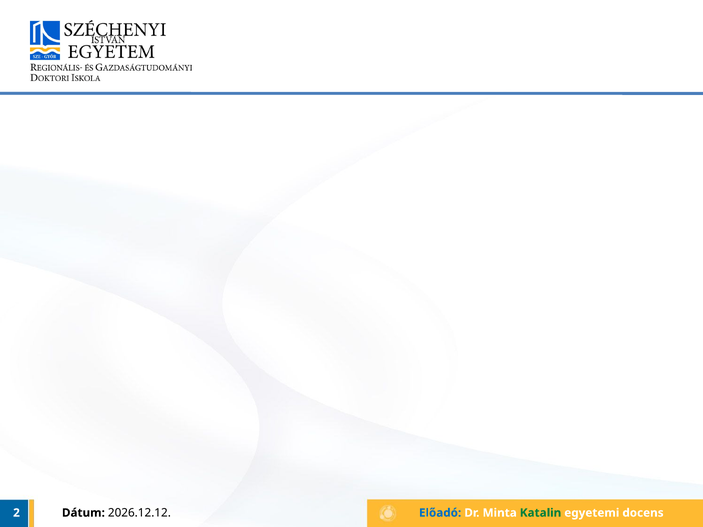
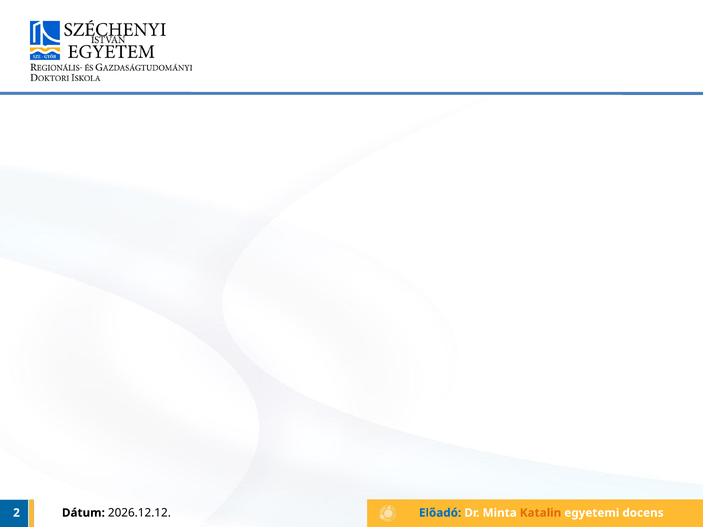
Katalin colour: green -> orange (541, 513)
